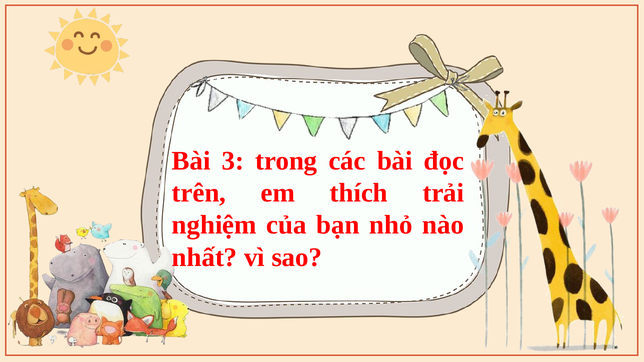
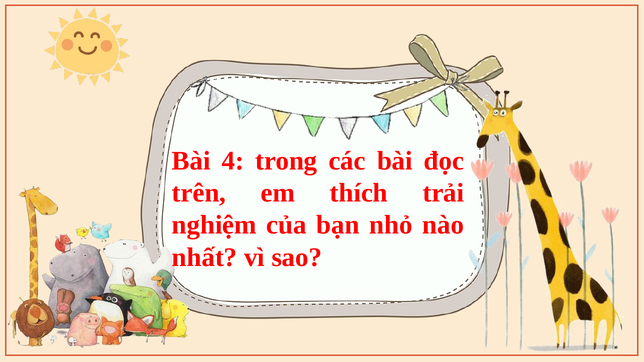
3: 3 -> 4 (233, 161)
